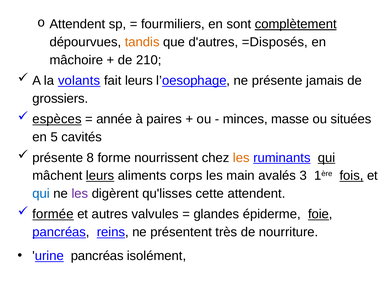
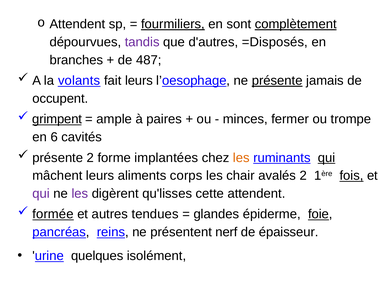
fourmiliers underline: none -> present (173, 24)
tandis colour: orange -> purple (142, 42)
mâchoire: mâchoire -> branches (76, 60)
210: 210 -> 487 (149, 60)
présente underline: none -> present (277, 81)
grossiers: grossiers -> occupent (60, 99)
espèces: espèces -> grimpent (57, 119)
année: année -> ample (114, 119)
masse: masse -> fermer (290, 119)
situées: situées -> trompe (351, 119)
5: 5 -> 6 (54, 137)
présente 8: 8 -> 2 (90, 158)
nourrissent: nourrissent -> implantées (166, 158)
leurs underline: present -> none (100, 176)
main: main -> chair (241, 176)
avalés 3: 3 -> 2 (303, 176)
qui colour: blue -> purple (41, 194)
valvules: valvules -> tendues (155, 214)
très: très -> nerf (226, 232)
nourriture: nourriture -> épaisseur (289, 232)
urine pancréas: pancréas -> quelques (97, 256)
